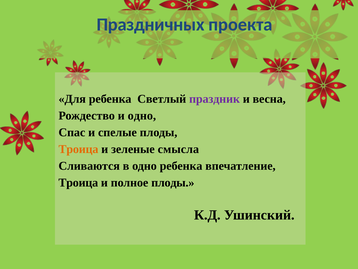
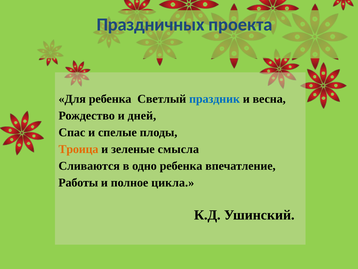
праздник colour: purple -> blue (215, 99)
и одно: одно -> дней (142, 115)
Троица: Троица -> Работы (78, 182)
полное плоды: плоды -> цикла (173, 182)
